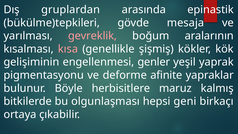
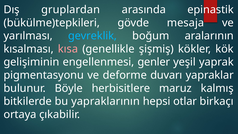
gevreklik colour: pink -> light blue (92, 36)
afinite: afinite -> duvarı (166, 75)
olgunlaşması: olgunlaşması -> yapraklarının (105, 101)
geni: geni -> otlar (185, 101)
